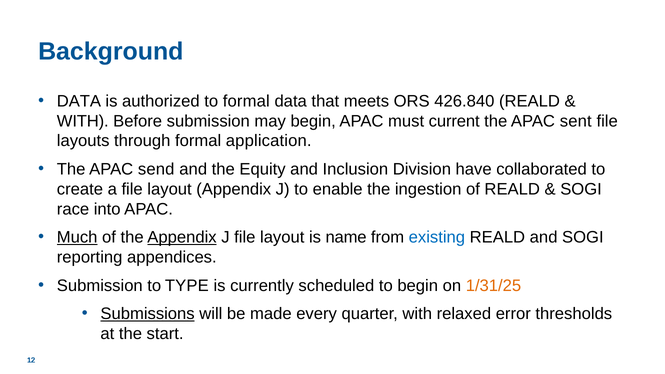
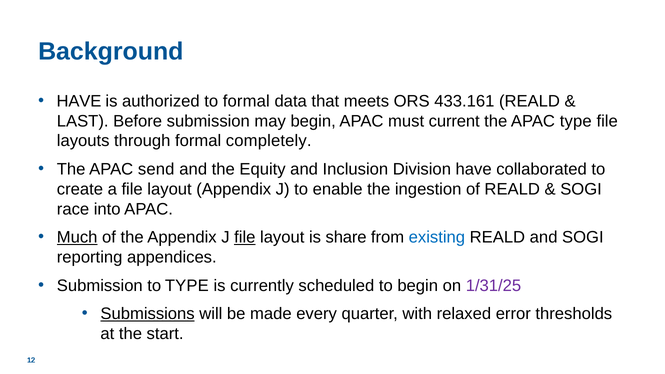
DATA: DATA -> HAVE (79, 101)
426.840: 426.840 -> 433.161 (464, 101)
WITH: WITH -> LAST (83, 121)
APAC sent: sent -> type (576, 121)
application: application -> completely (269, 141)
Appendix underline: present -> none (182, 237)
file underline: none -> present (245, 237)
name: name -> share (346, 237)
1/31/25 colour: orange -> purple (493, 286)
